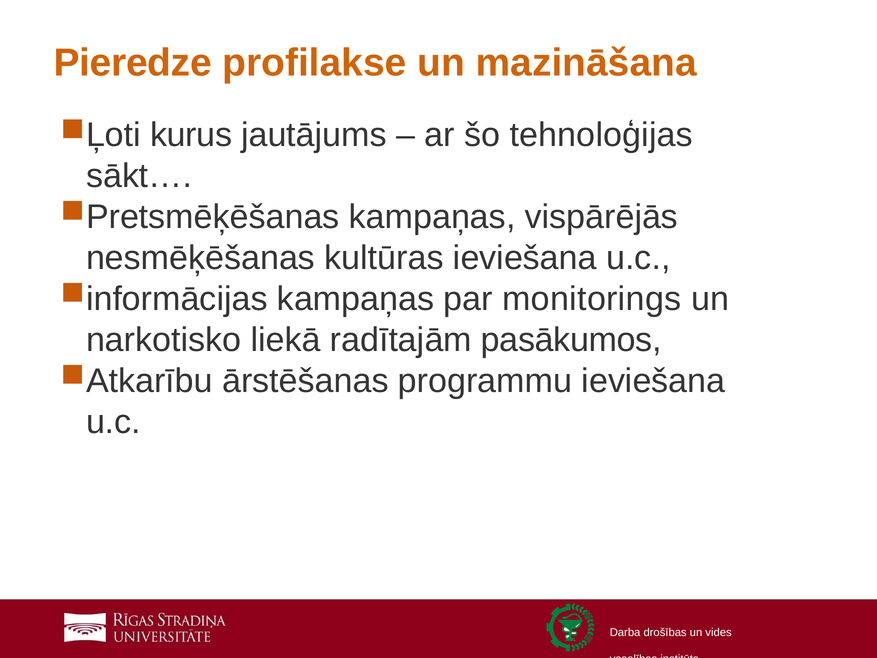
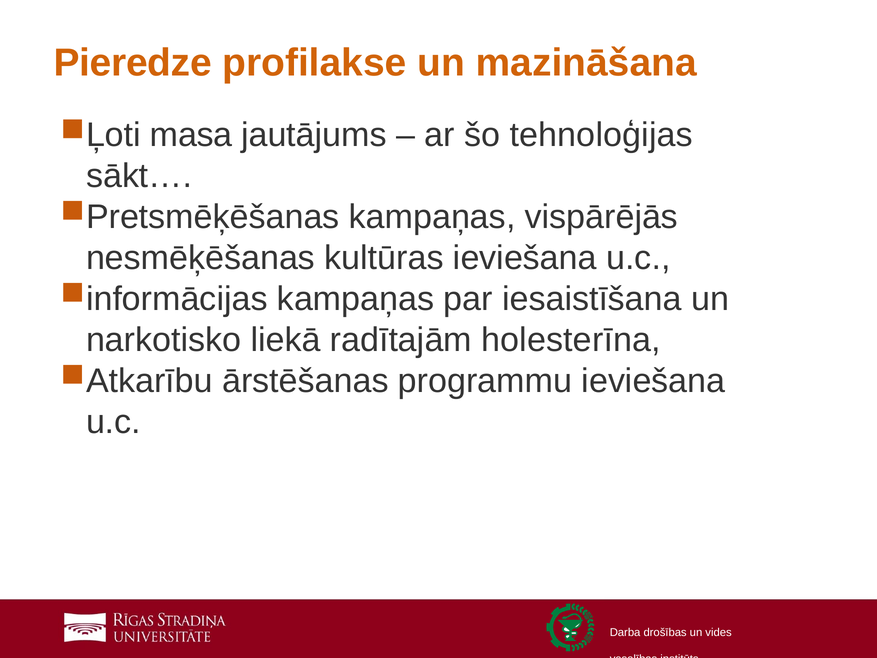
kurus: kurus -> masa (191, 135)
monitorings: monitorings -> iesaistīšana (592, 299)
pasākumos: pasākumos -> holesterīna (571, 340)
